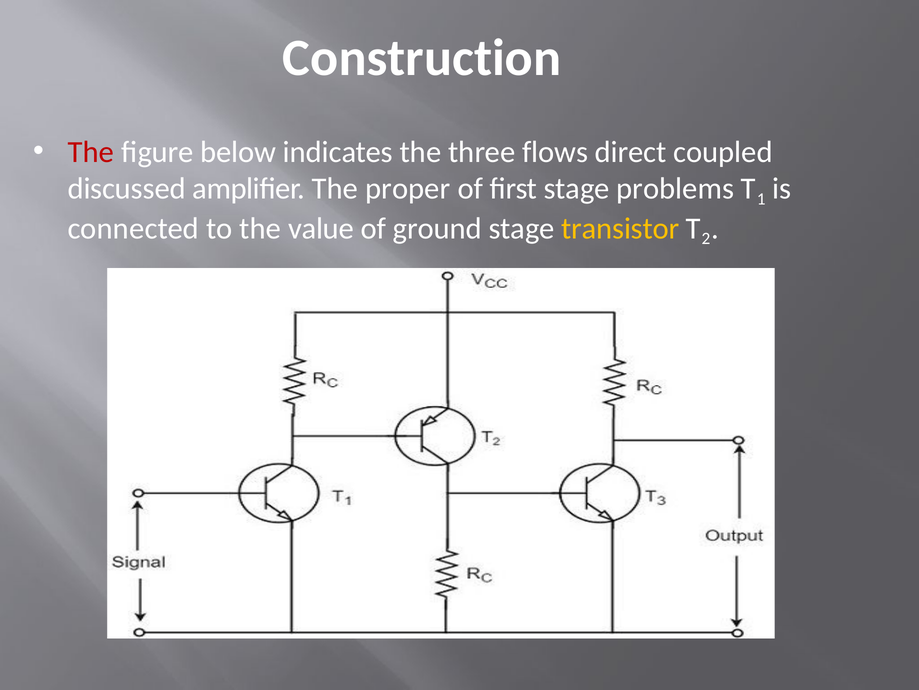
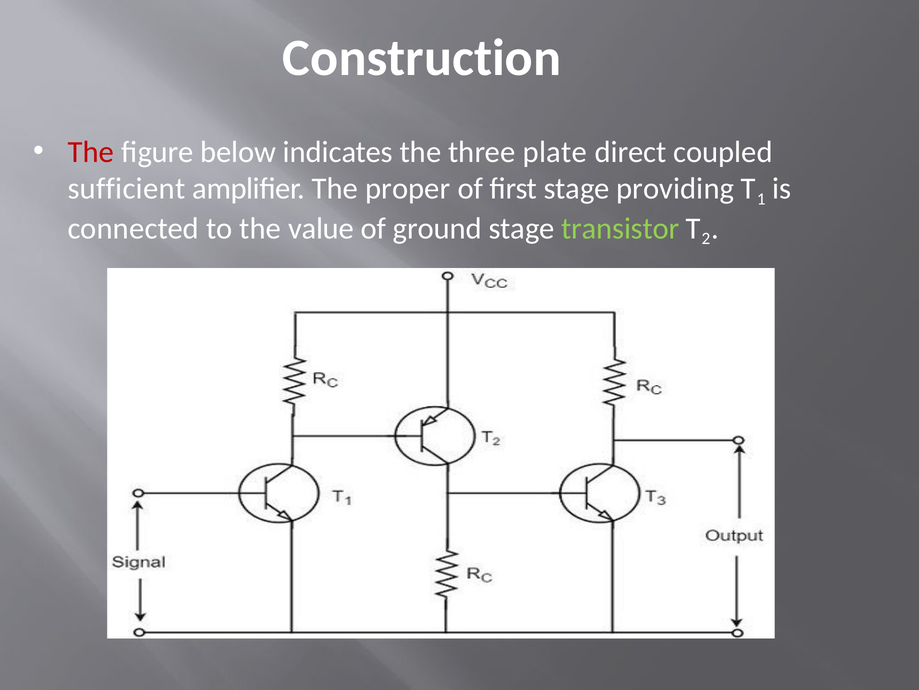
flows: flows -> plate (555, 152)
discussed: discussed -> sufficient (126, 189)
problems: problems -> providing (675, 189)
transistor colour: yellow -> light green (620, 228)
